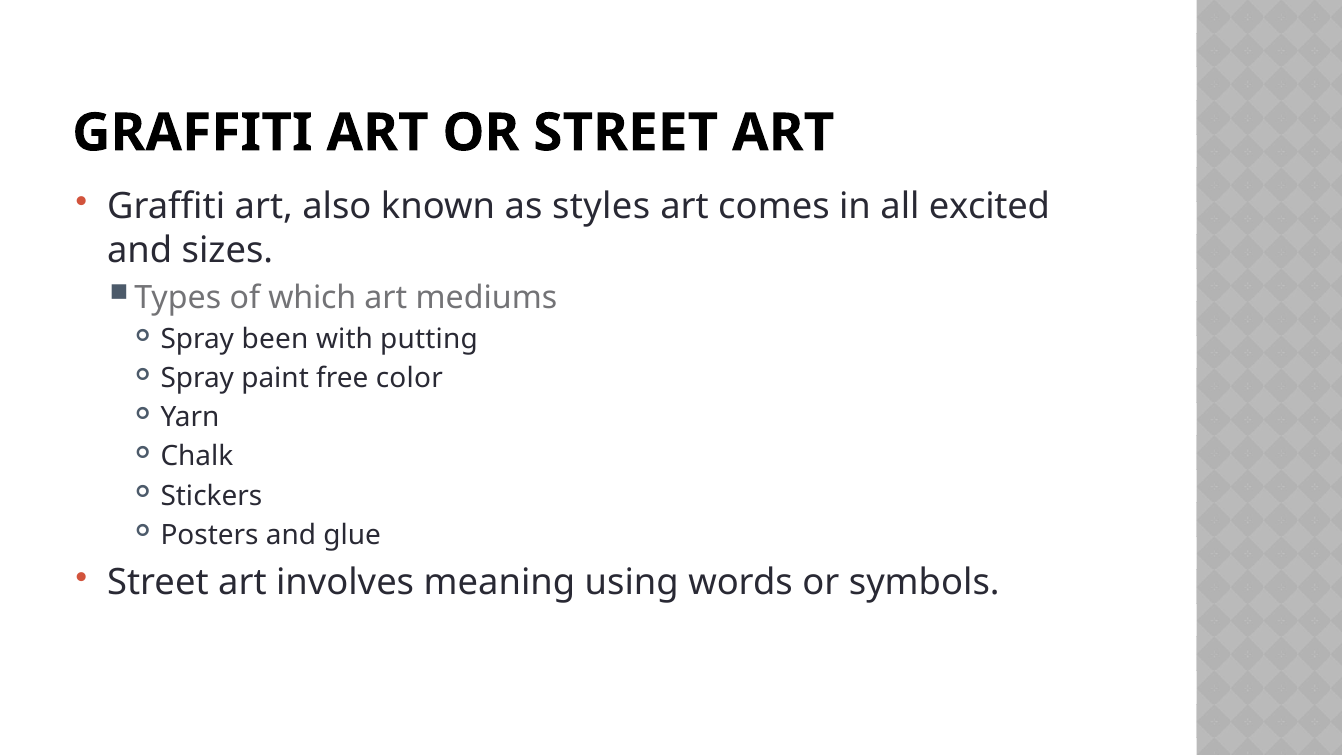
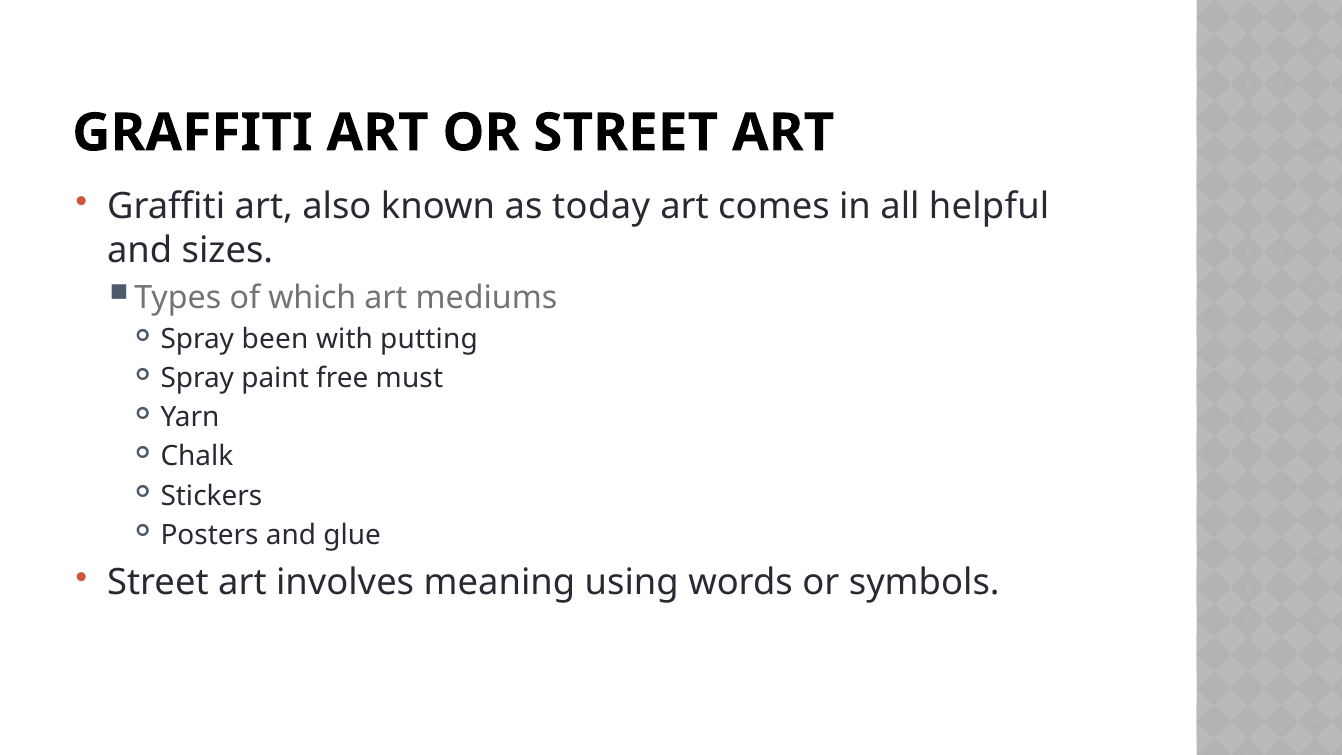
styles: styles -> today (601, 206)
excited: excited -> helpful (989, 206)
color: color -> must (409, 378)
